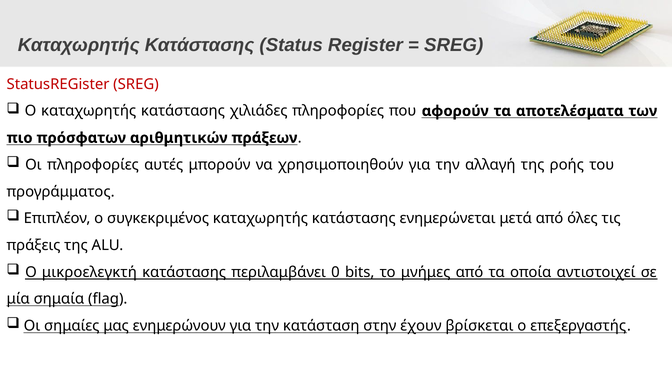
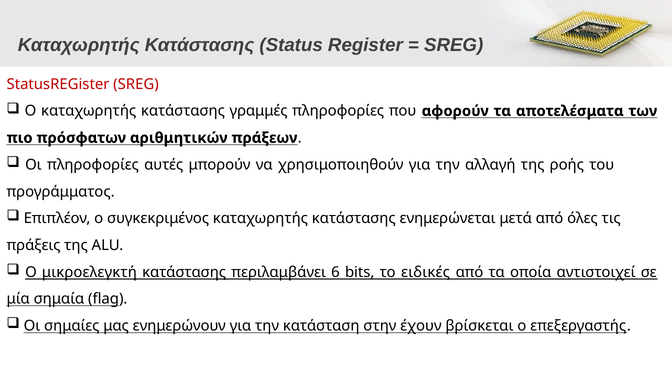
χιλιάδες: χιλιάδες -> γραμμές (259, 111)
0: 0 -> 6 (335, 272)
μνήμες: μνήμες -> ειδικές (426, 272)
